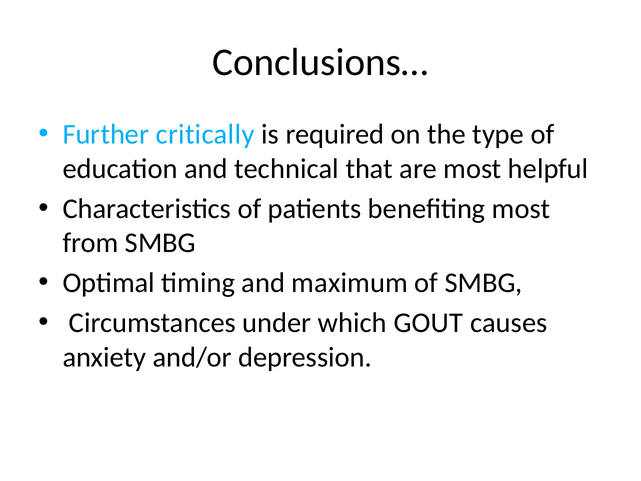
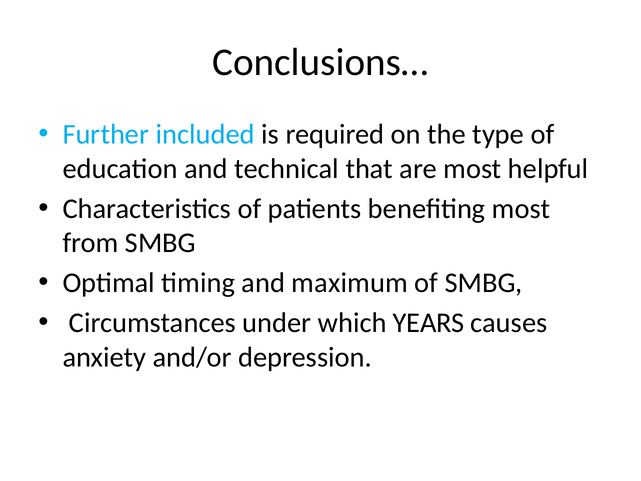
critically: critically -> included (205, 134)
GOUT: GOUT -> YEARS (429, 323)
